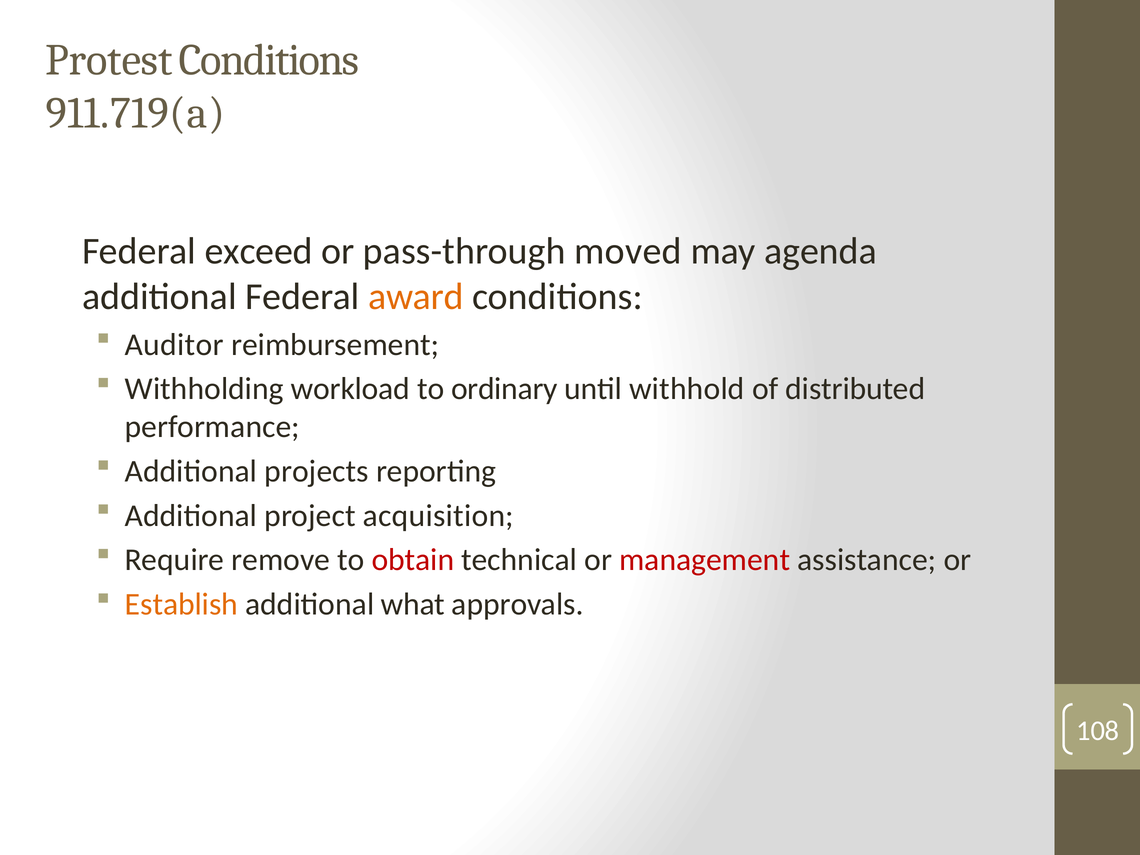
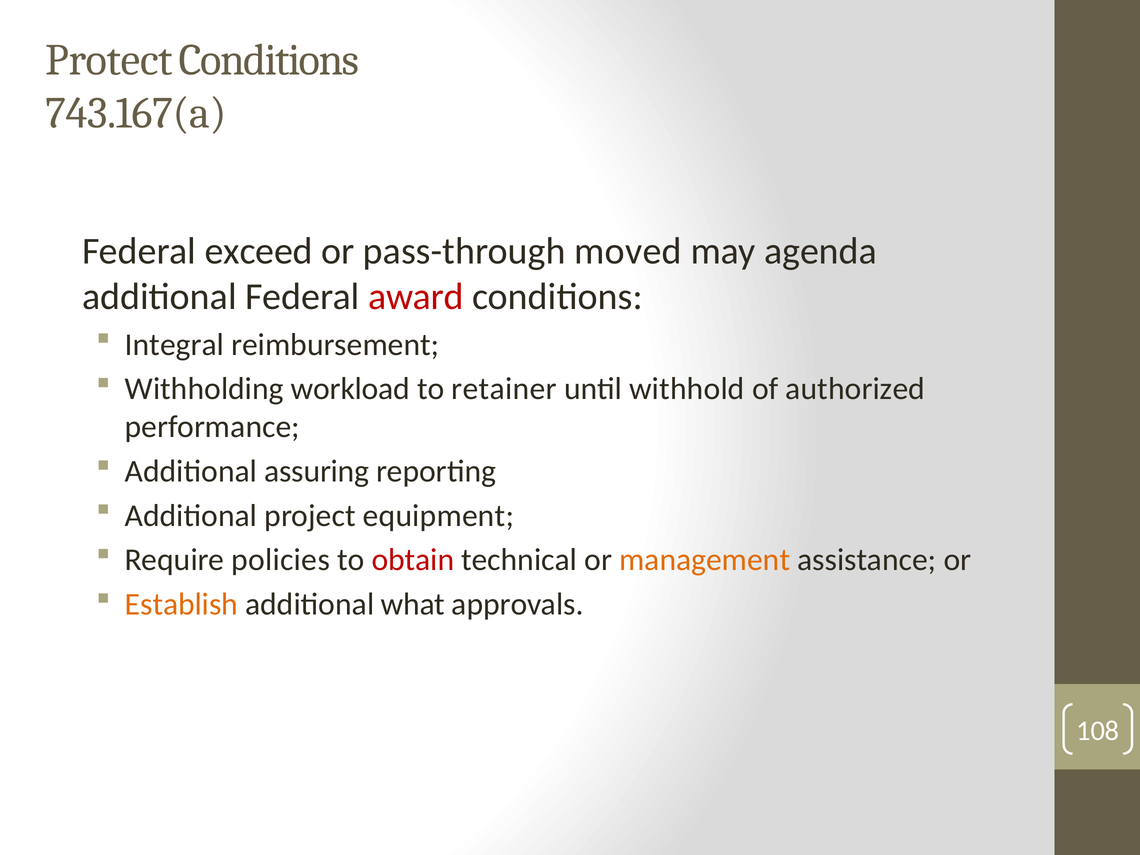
Protest: Protest -> Protect (109, 60)
911.719(a: 911.719(a -> 743.167(a (136, 113)
award colour: orange -> red (416, 297)
Auditor: Auditor -> Integral (175, 345)
ordinary: ordinary -> retainer (504, 389)
distributed: distributed -> authorized (855, 389)
projects: projects -> assuring (317, 471)
acquisition: acquisition -> equipment (438, 516)
remove: remove -> policies (281, 560)
management colour: red -> orange (705, 560)
